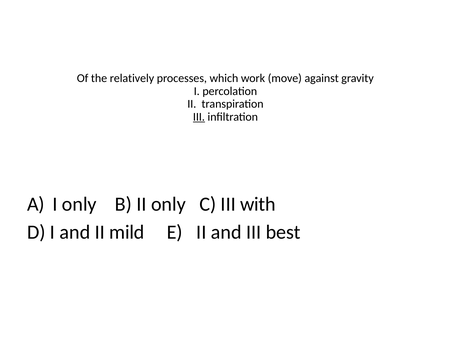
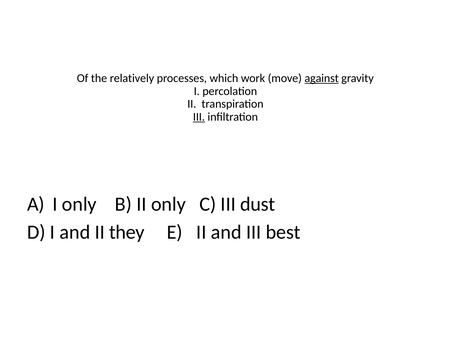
against underline: none -> present (322, 78)
with: with -> dust (258, 204)
mild: mild -> they (127, 232)
